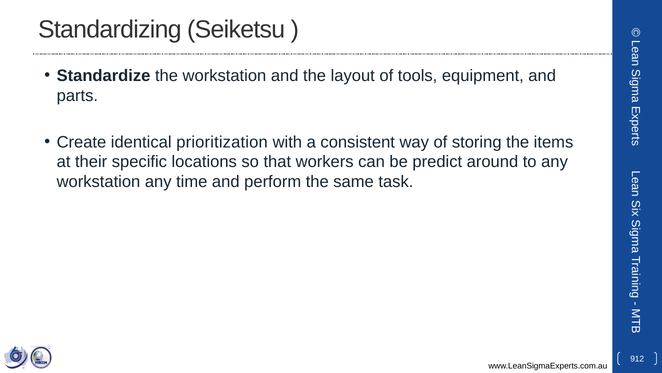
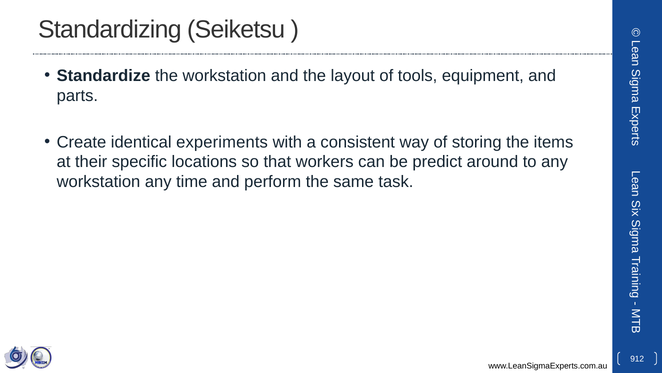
prioritization: prioritization -> experiments (222, 142)
